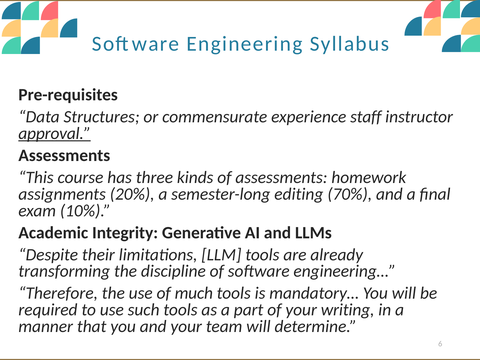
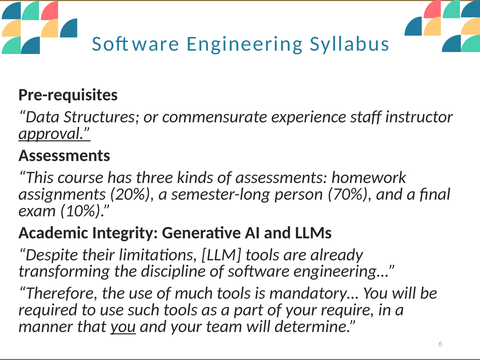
editing: editing -> person (299, 194)
writing: writing -> require (348, 310)
you underline: none -> present (123, 326)
